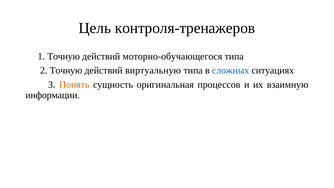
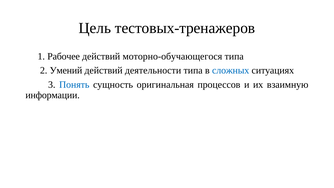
контроля-тренажеров: контроля-тренажеров -> тестовых-тренажеров (185, 28)
1 Точную: Точную -> Рабочее (64, 56)
2 Точную: Точную -> Умений (66, 70)
виртуальную: виртуальную -> деятельности (153, 70)
Понять colour: orange -> blue (74, 84)
